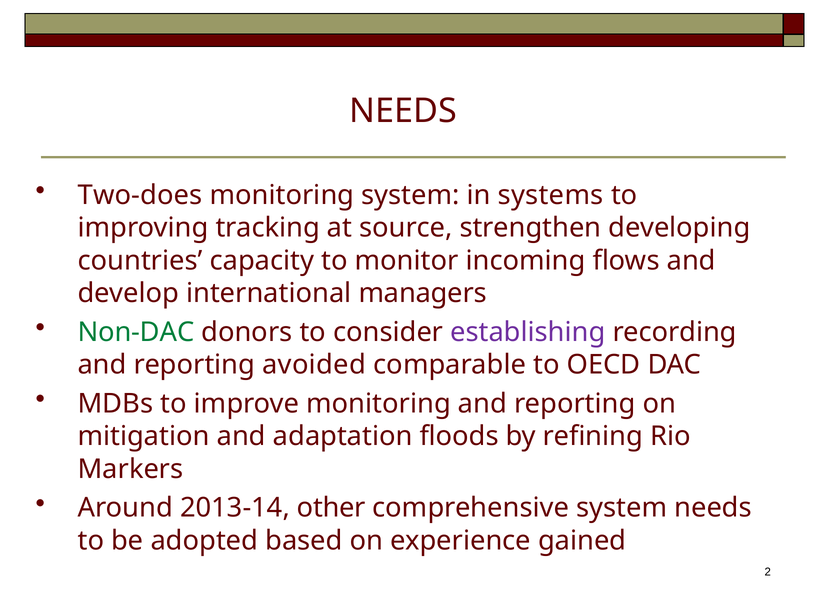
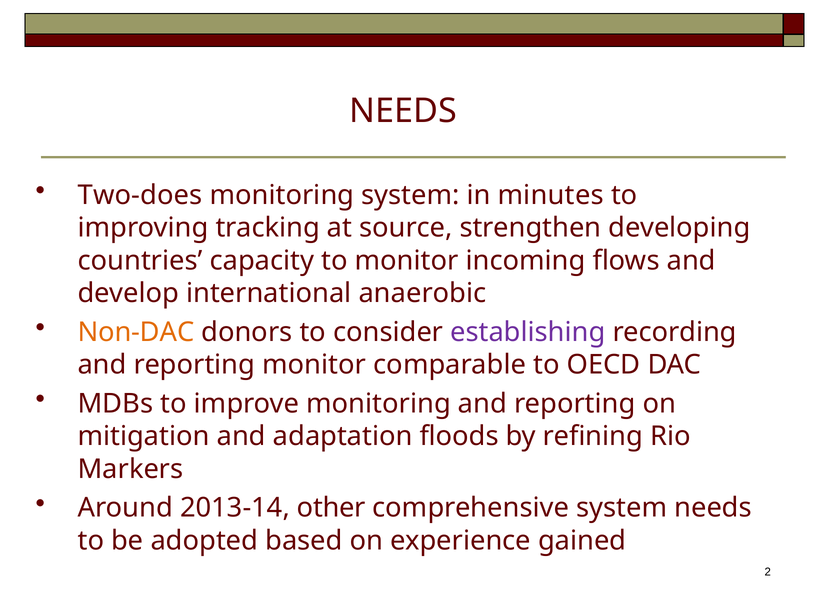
systems: systems -> minutes (551, 195)
managers: managers -> anaerobic (423, 293)
Non-DAC colour: green -> orange (136, 332)
reporting avoided: avoided -> monitor (314, 365)
